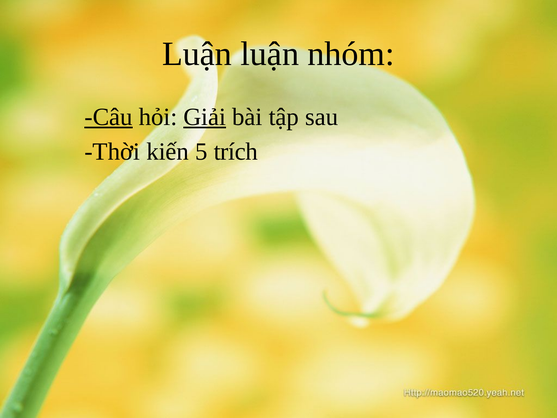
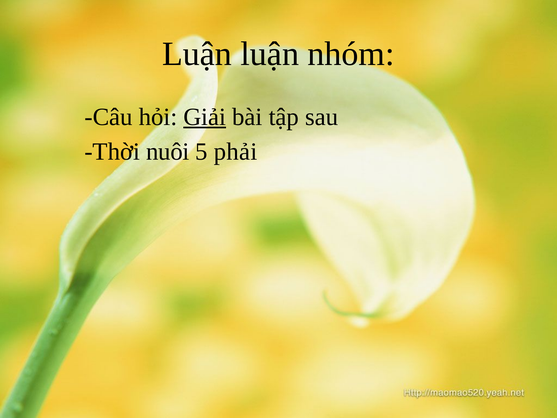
Câu underline: present -> none (109, 117)
kiến: kiến -> nuôi (168, 152)
trích: trích -> phải (236, 152)
